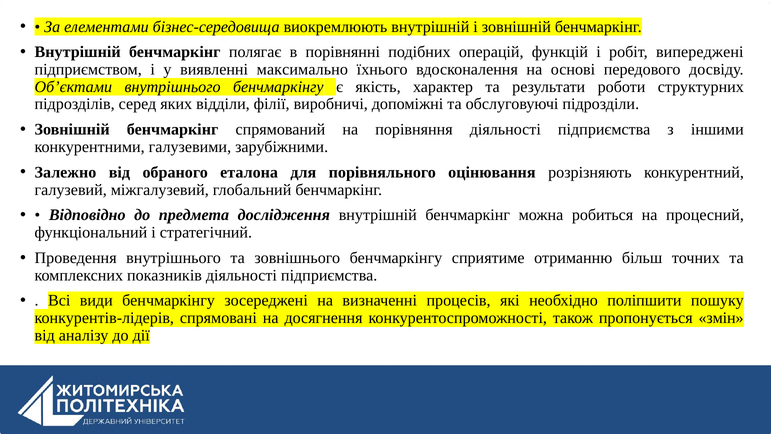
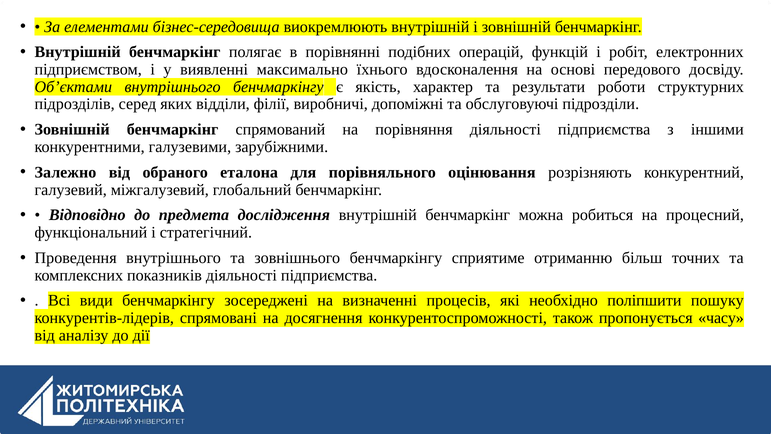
випереджені: випереджені -> електронних (700, 52)
змін: змін -> часу (721, 318)
